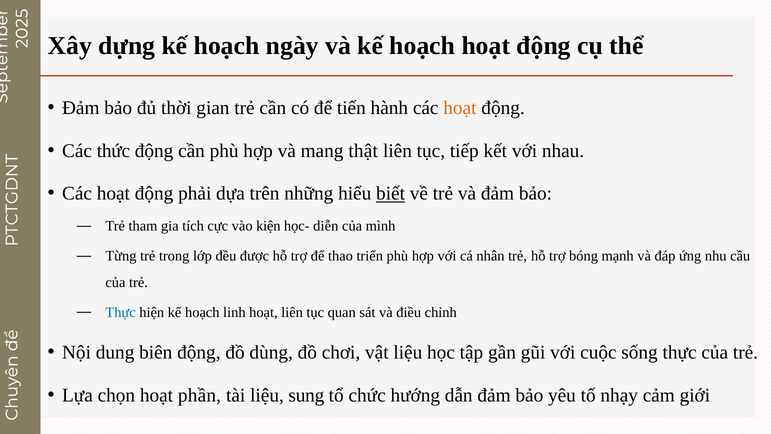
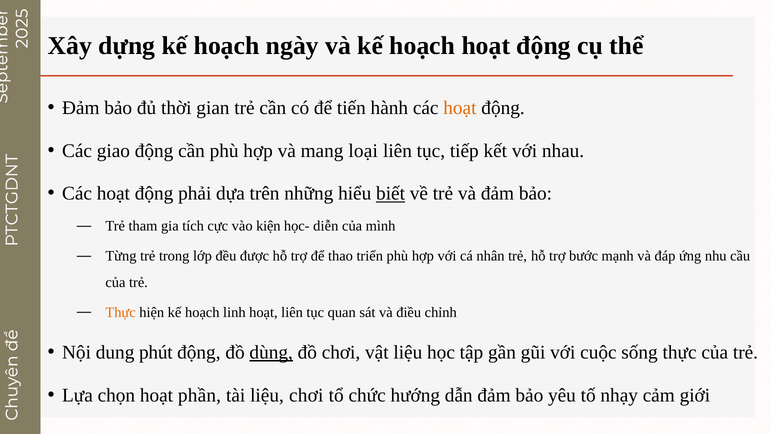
thức: thức -> giao (113, 151)
thật: thật -> loại (363, 151)
bóng: bóng -> bước (584, 256)
Thực colour: blue -> orange (121, 312)
biên: biên -> phút (156, 352)
dùng underline: none -> present (271, 352)
liệu sung: sung -> chơi (306, 395)
